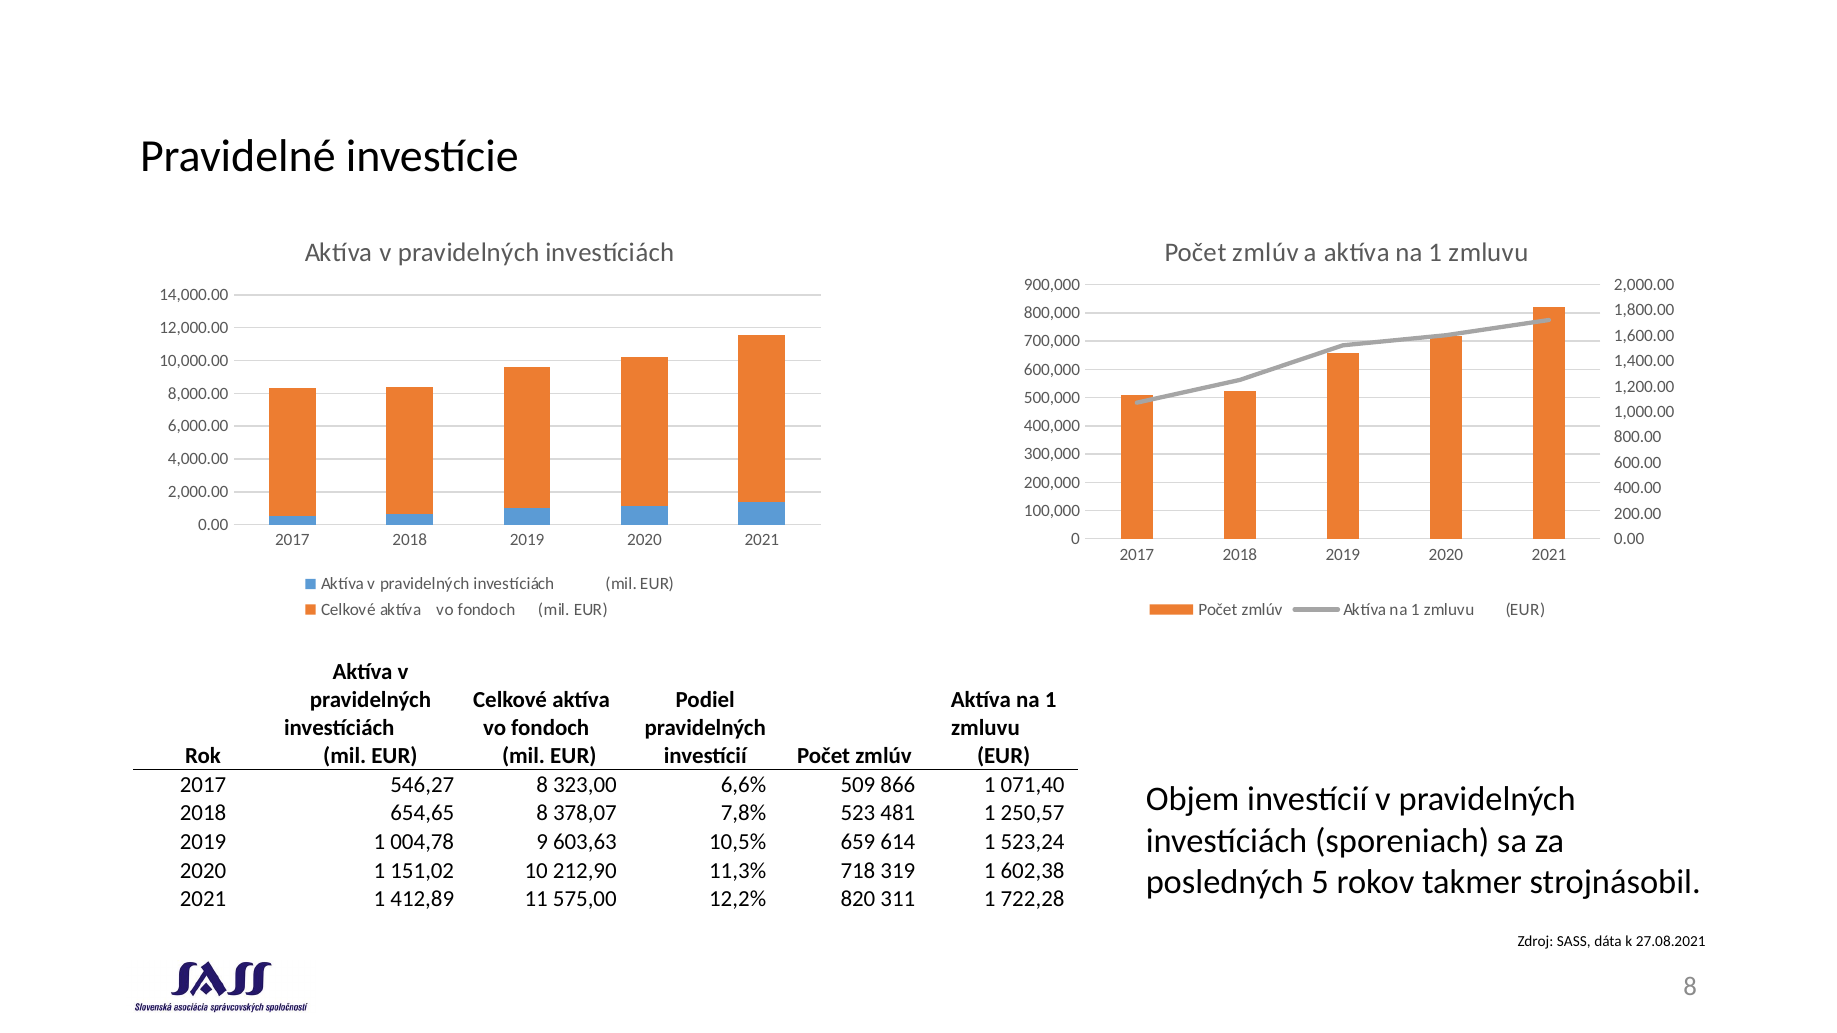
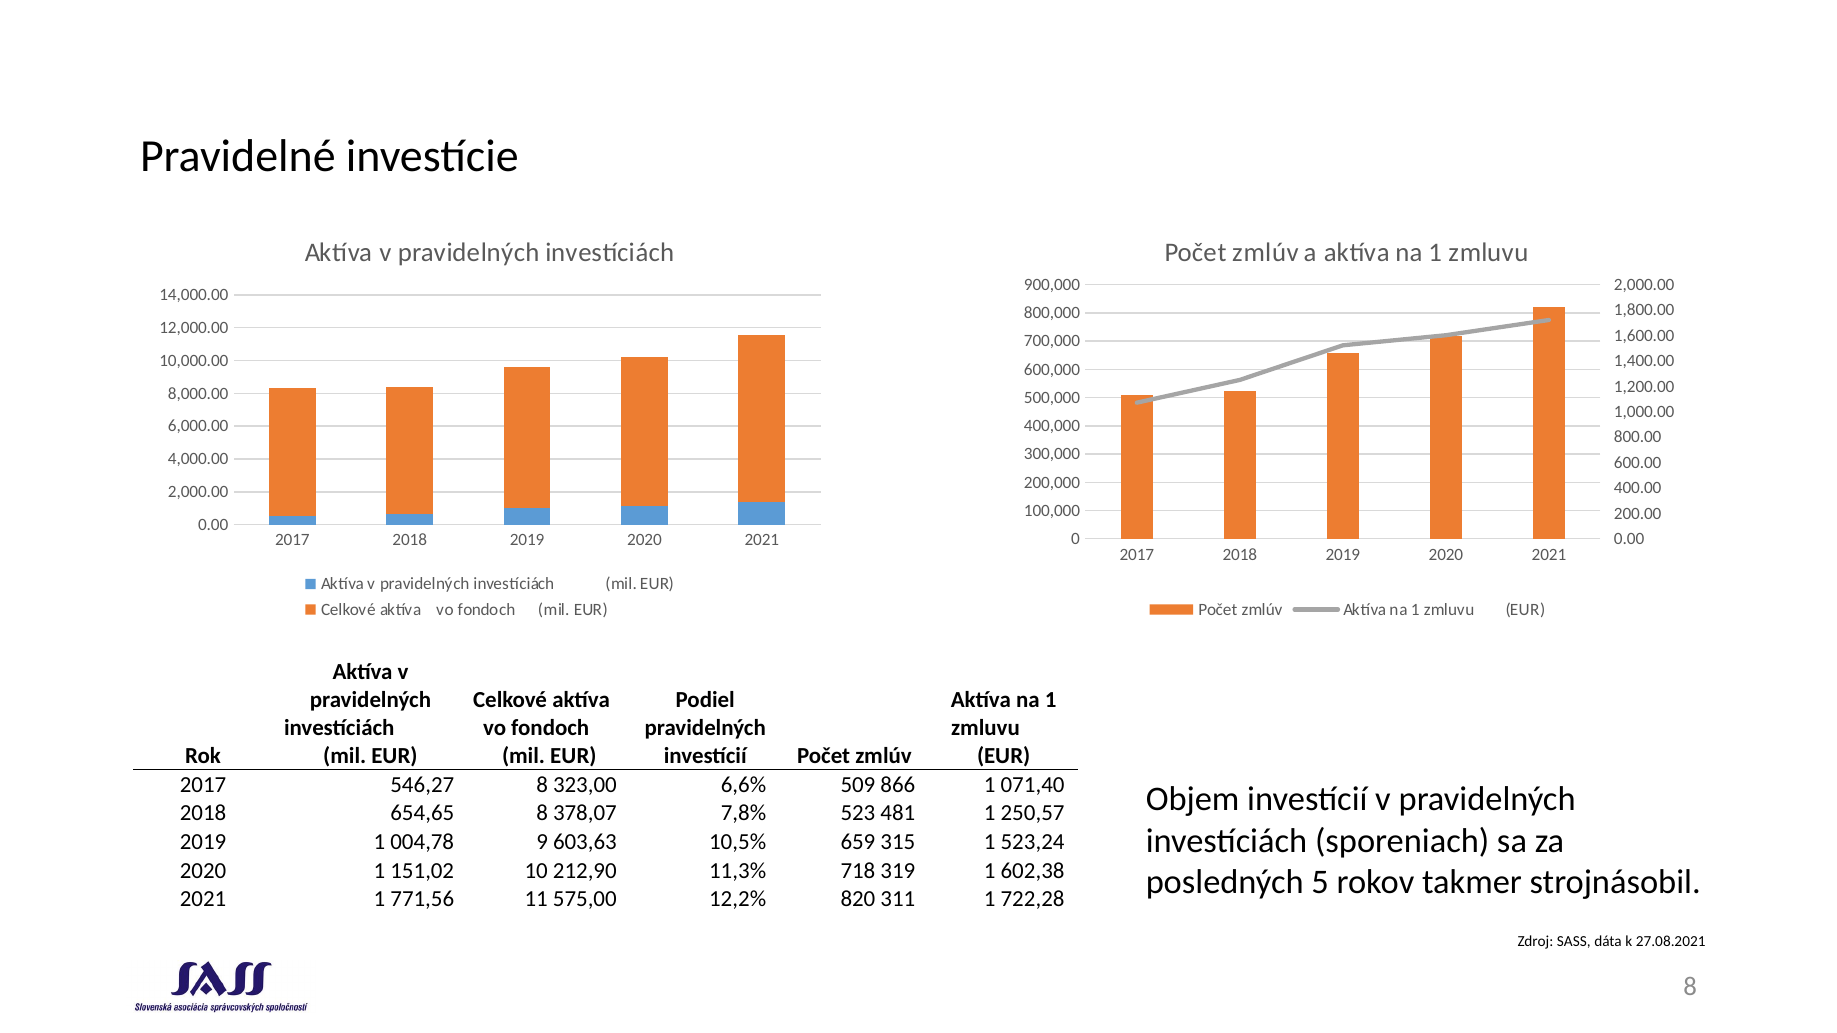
614: 614 -> 315 (898, 842)
412,89: 412,89 -> 771,56 (422, 899)
